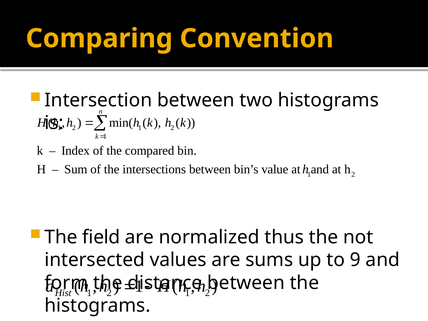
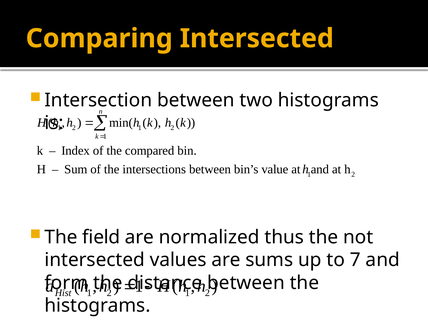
Comparing Convention: Convention -> Intersected (257, 38)
9: 9 -> 7 (355, 260)
